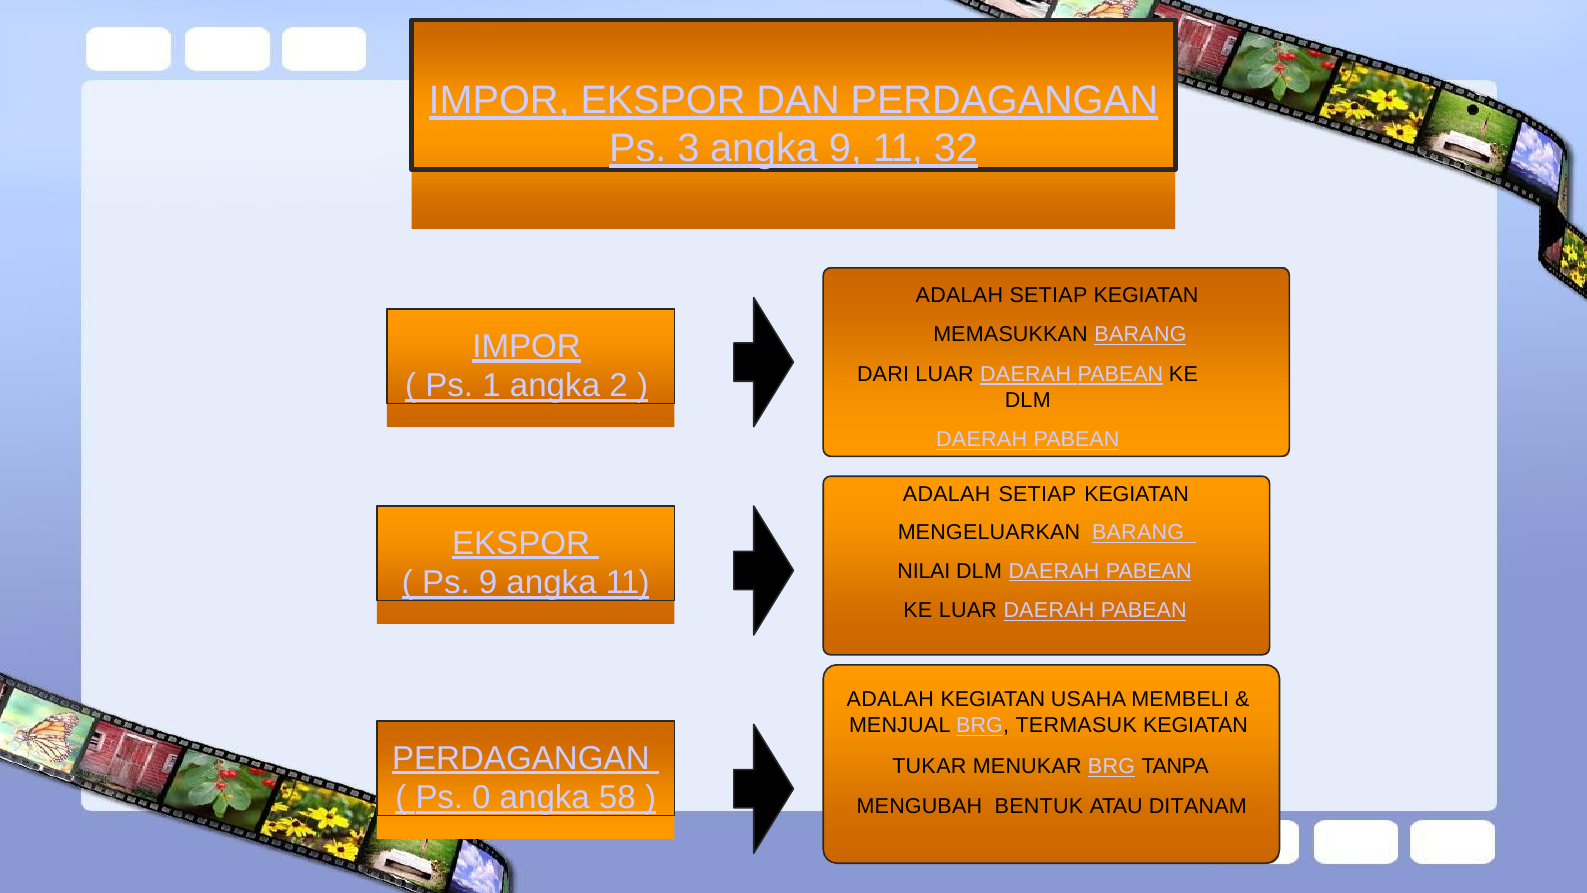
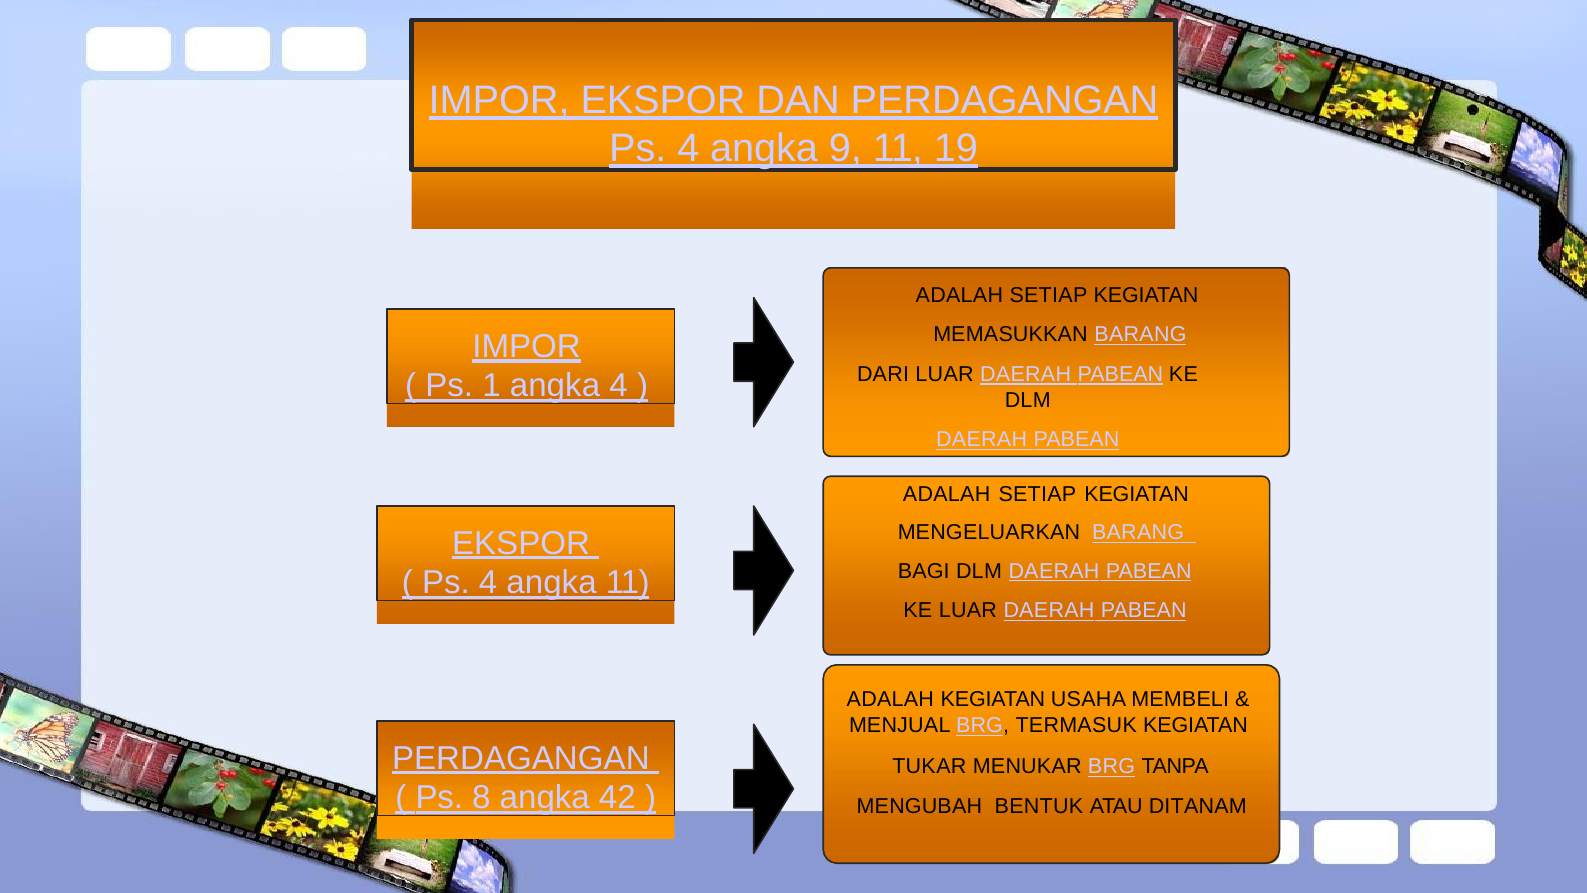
3: 3 -> 4 (688, 148)
32: 32 -> 19 (956, 148)
angka 2: 2 -> 4 (619, 386)
NILAI: NILAI -> BAGI (924, 571)
9: 9 -> 4 (488, 583)
0: 0 -> 8 (481, 798)
58: 58 -> 42 (617, 798)
